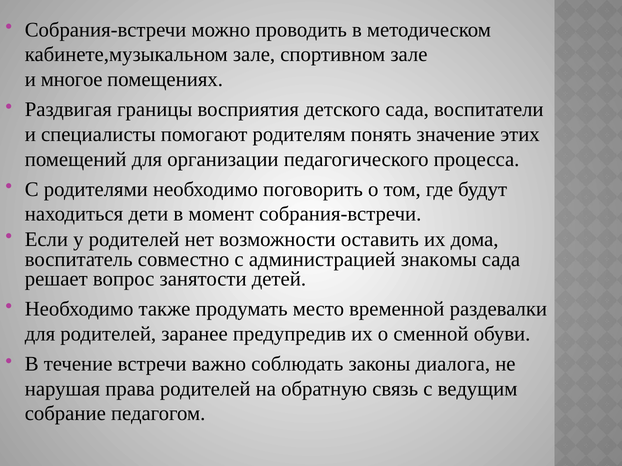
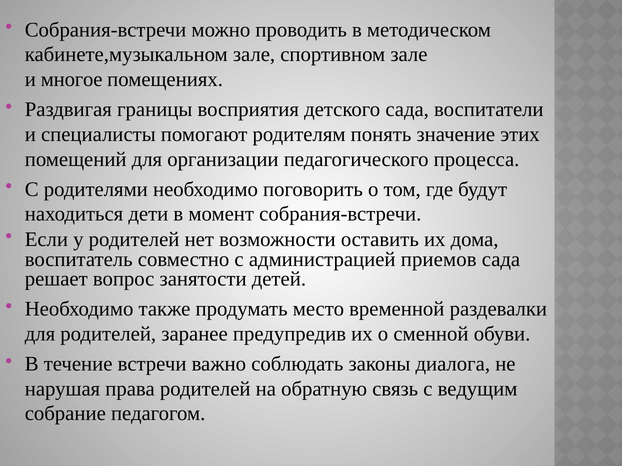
знакомы: знакомы -> приемов (439, 260)
